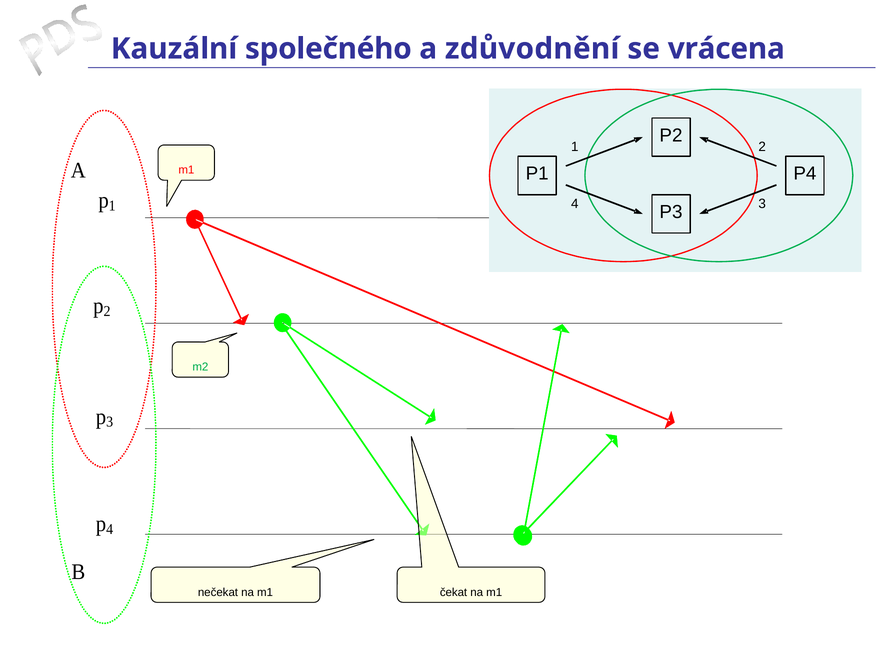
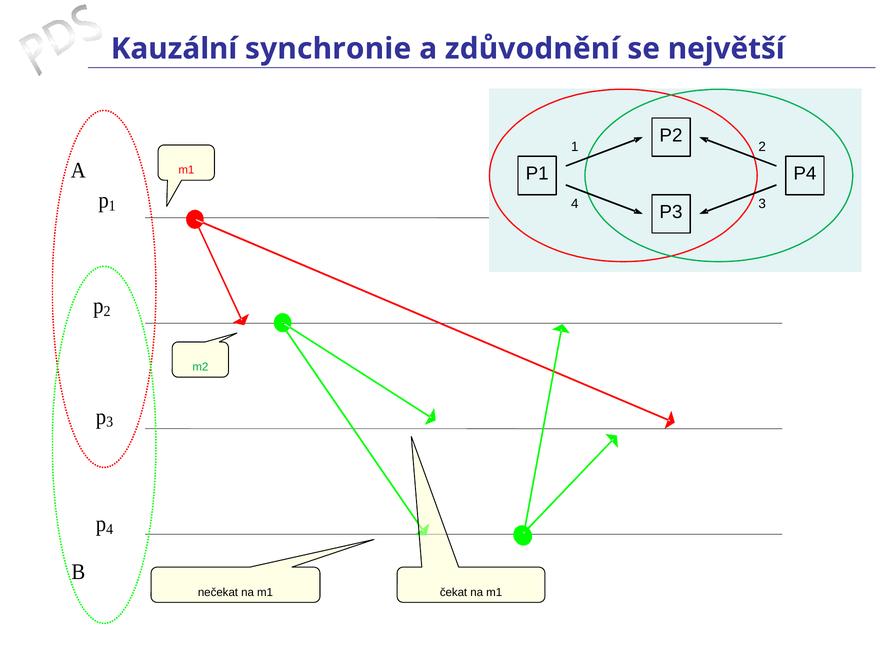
společného: společného -> synchronie (328, 49)
vrácena: vrácena -> největší (726, 49)
